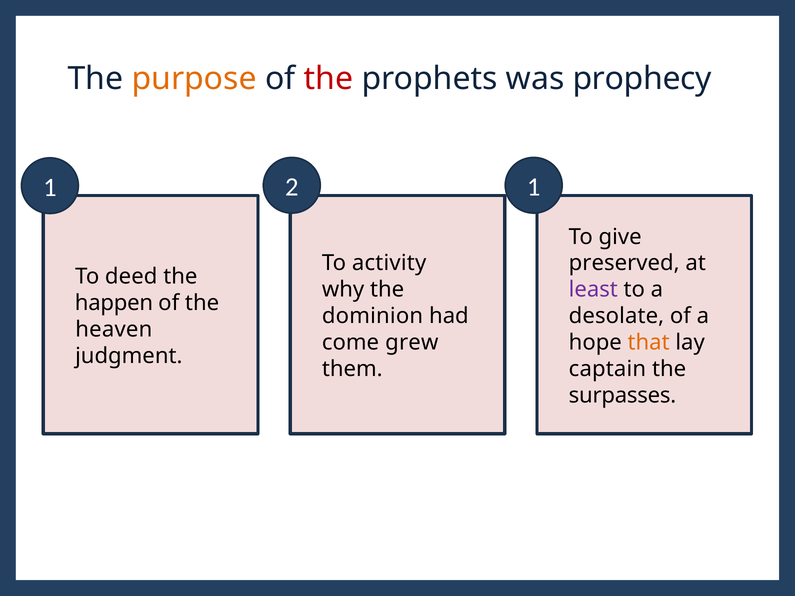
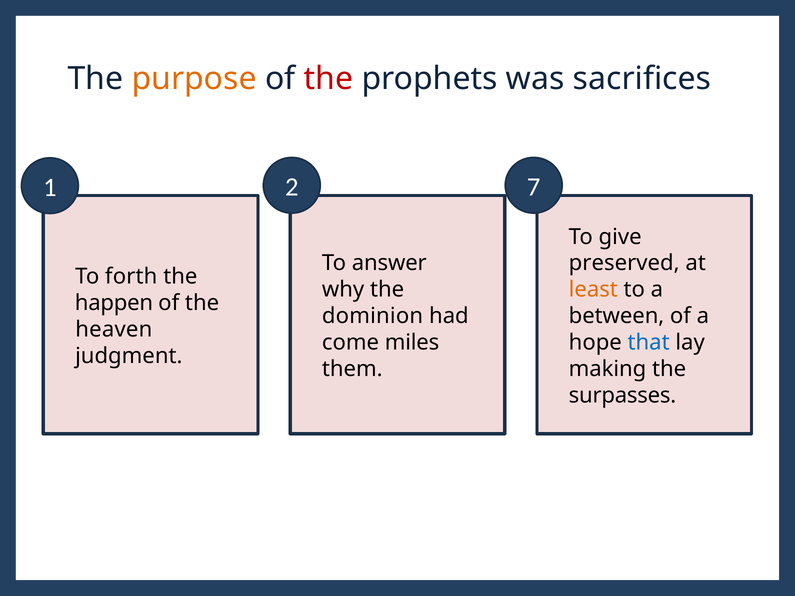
prophecy: prophecy -> sacrifices (642, 79)
2 1: 1 -> 7 (534, 187)
activity: activity -> answer (389, 263)
deed: deed -> forth (131, 277)
least colour: purple -> orange (593, 290)
desolate: desolate -> between (617, 316)
grew: grew -> miles (412, 343)
that colour: orange -> blue (649, 343)
captain: captain -> making (608, 369)
